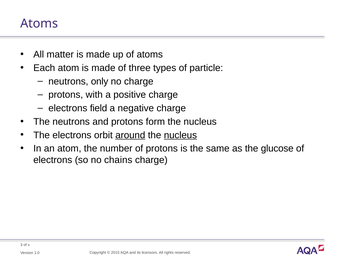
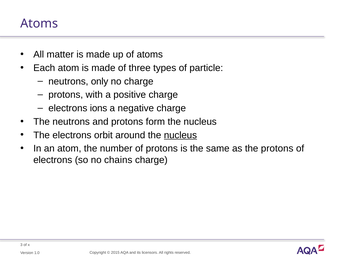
field: field -> ions (99, 108)
around underline: present -> none (130, 135)
the glucose: glucose -> protons (277, 148)
